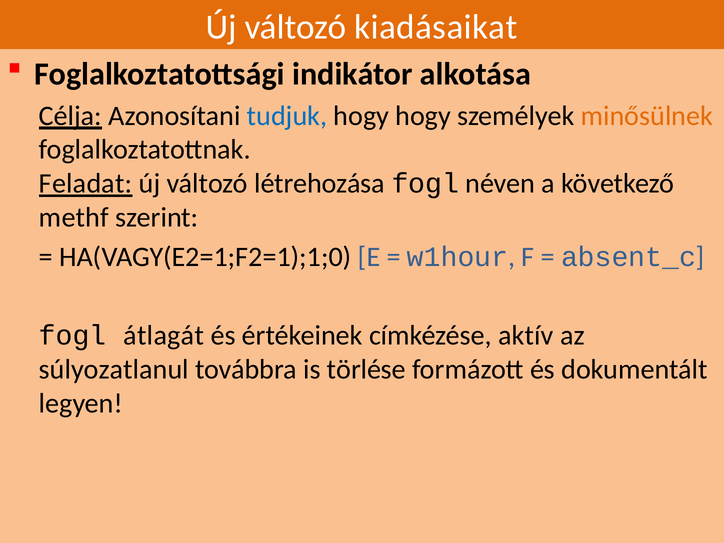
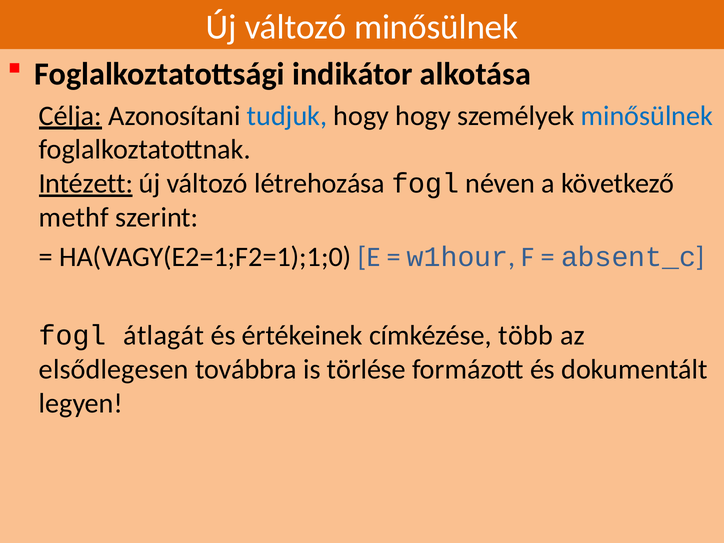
változó kiadásaikat: kiadásaikat -> minősülnek (436, 27)
minősülnek colour: orange -> blue (647, 116)
Feladat: Feladat -> Intézett (86, 184)
aktív: aktív -> több (526, 336)
súlyozatlanul: súlyozatlanul -> elsődlegesen (114, 369)
